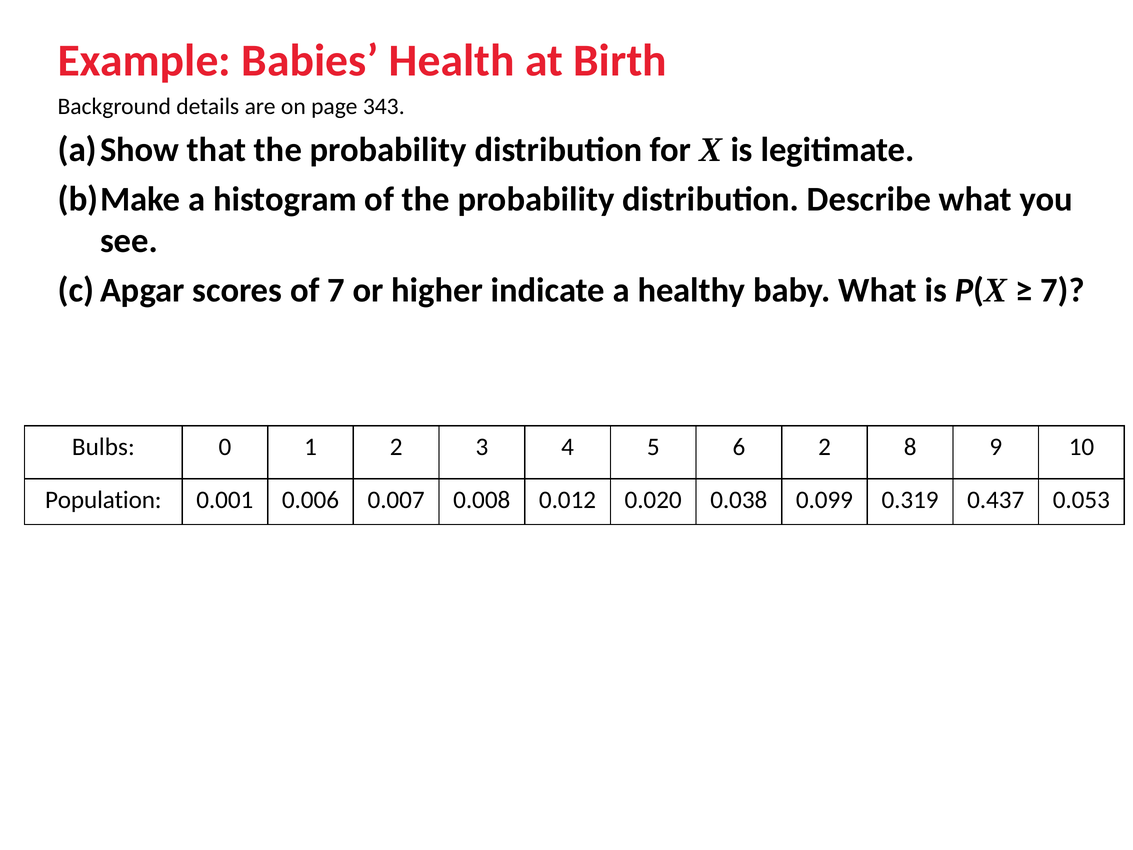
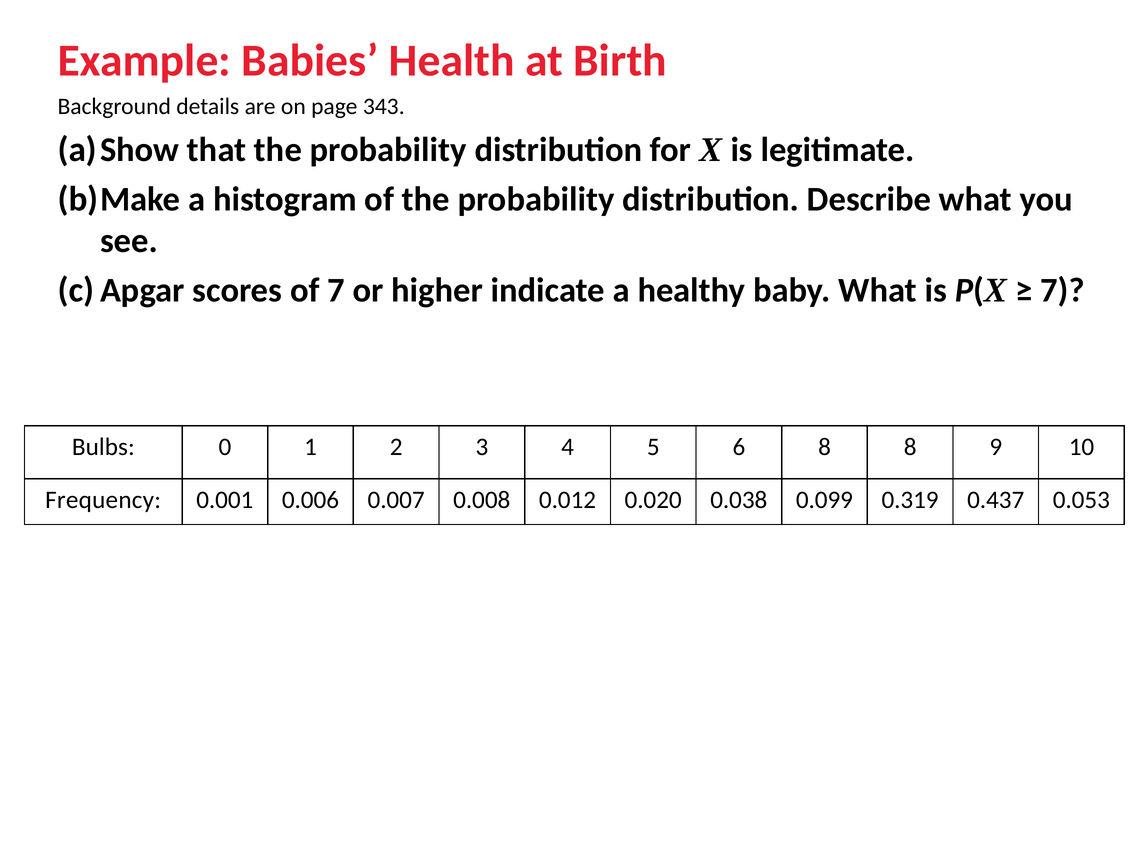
6 2: 2 -> 8 (825, 447)
Population: Population -> Frequency (103, 500)
